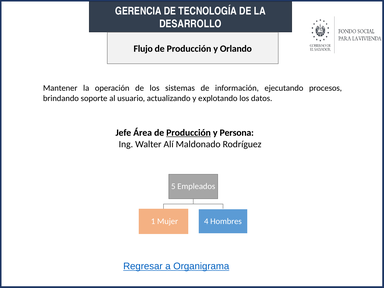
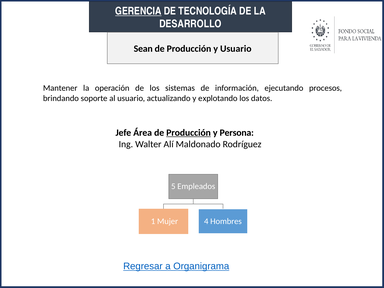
GERENCIA underline: none -> present (138, 11)
Flujo: Flujo -> Sean (143, 49)
y Orlando: Orlando -> Usuario (236, 49)
